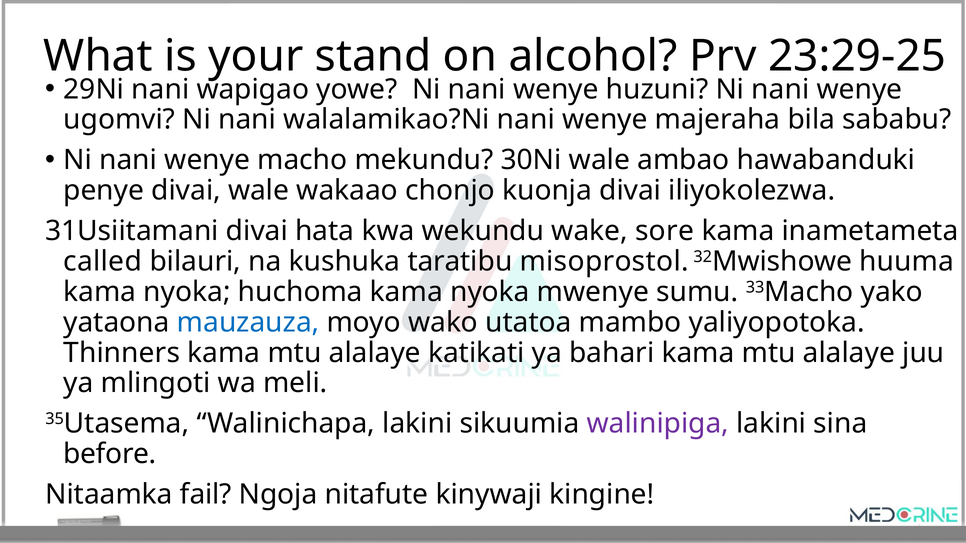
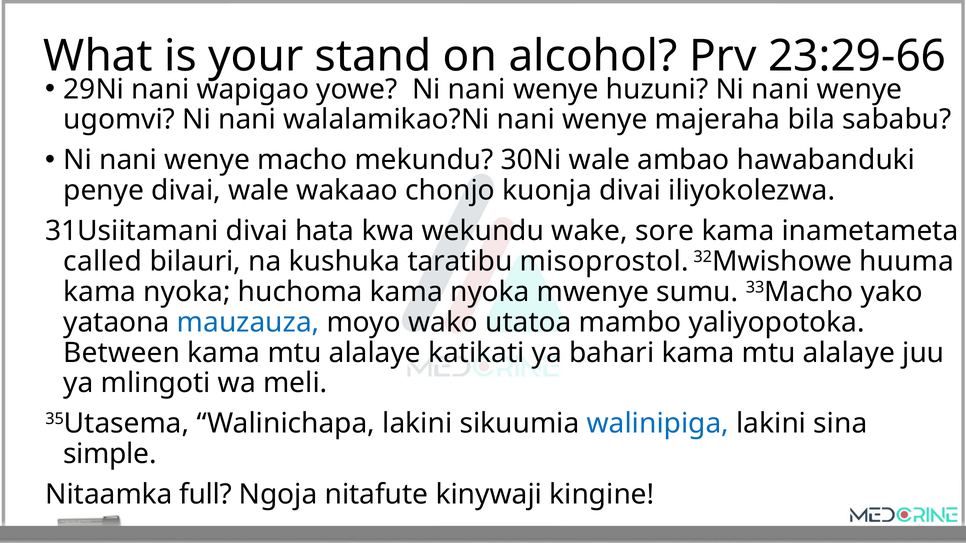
23:29-25: 23:29-25 -> 23:29-66 (857, 56)
Thinners: Thinners -> Between (122, 353)
walinipiga colour: purple -> blue (658, 424)
before: before -> simple (110, 454)
fail: fail -> full (206, 495)
